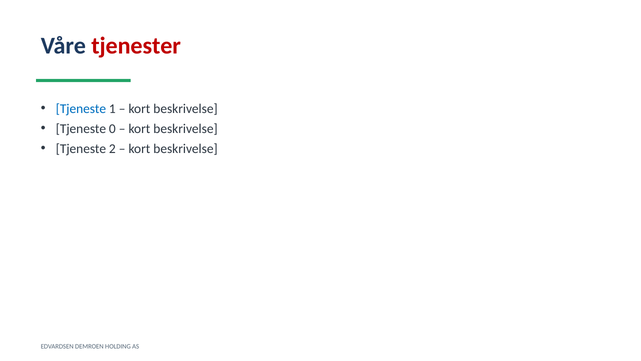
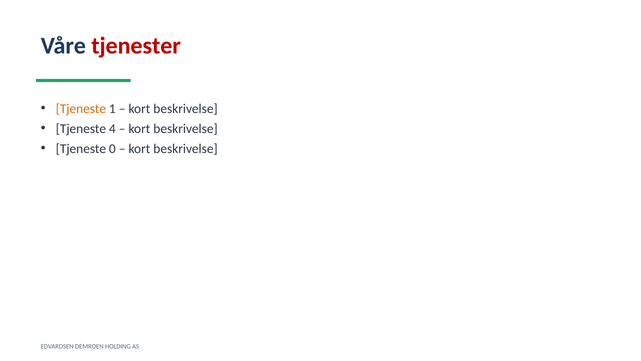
Tjeneste colour: blue -> orange (81, 109)
0: 0 -> 4 (112, 129)
2: 2 -> 0 (112, 149)
